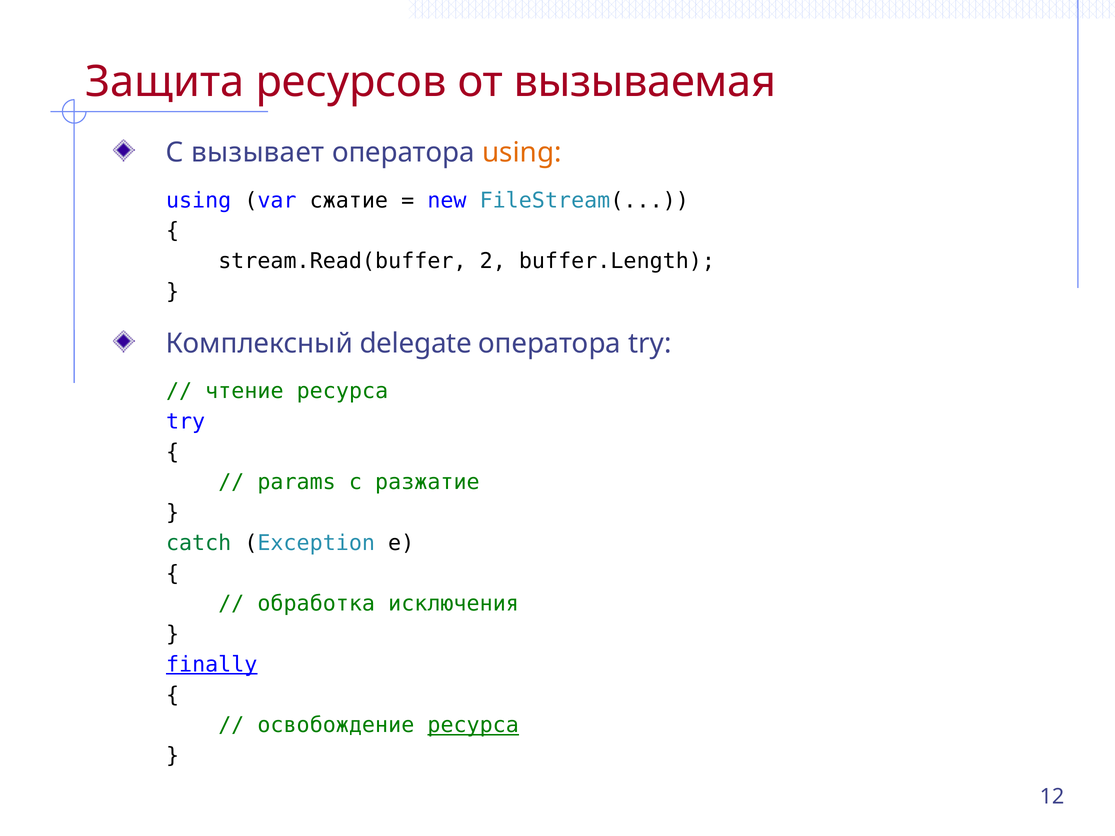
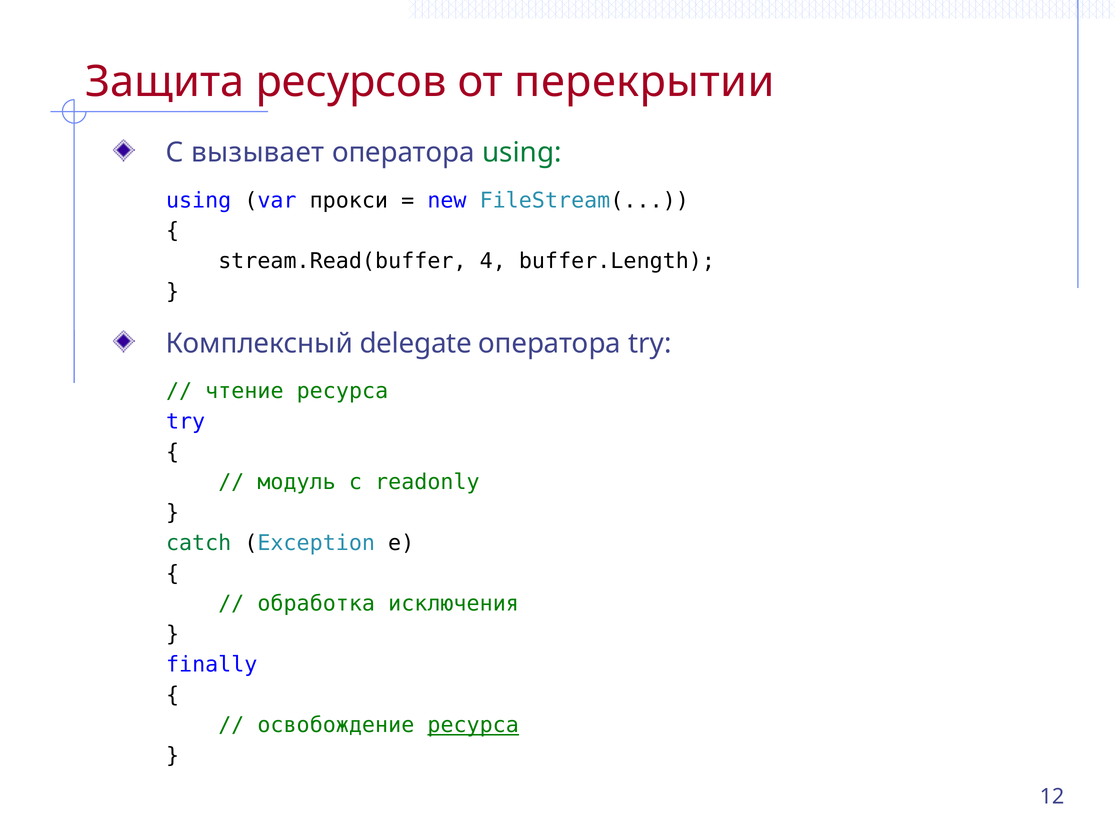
вызываемая: вызываемая -> перекрытии (644, 82)
using colour: orange -> green (522, 153)
сжатие: сжатие -> прокси (349, 200)
2: 2 -> 4 (493, 261)
params: params -> модуль (297, 482)
разжатие: разжатие -> readonly (427, 482)
finally underline: present -> none (212, 665)
